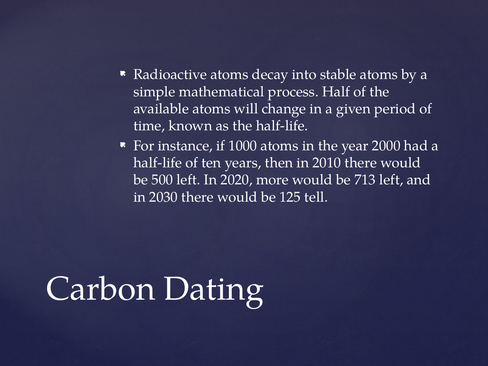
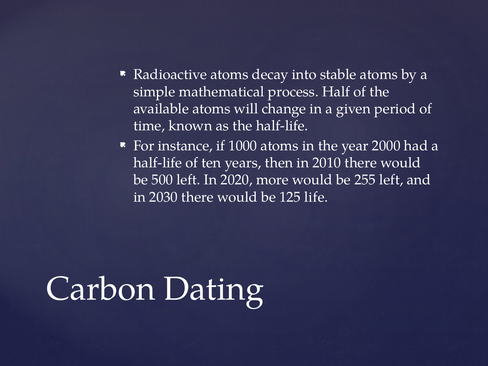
713: 713 -> 255 (365, 180)
tell: tell -> life (316, 197)
